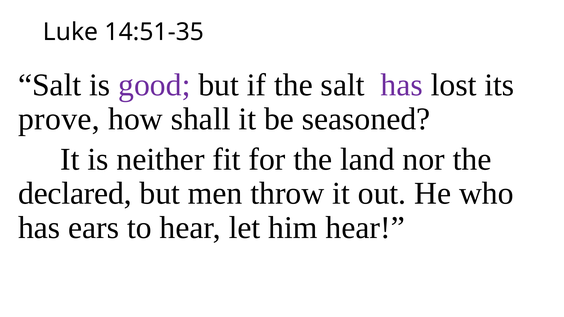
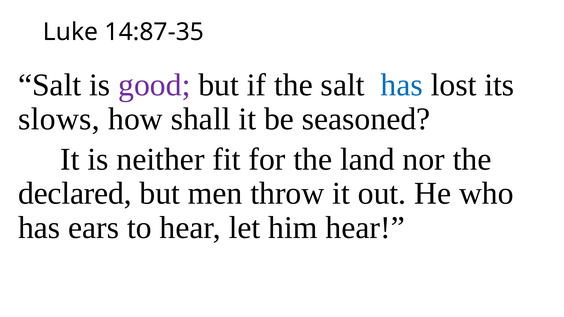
14:51-35: 14:51-35 -> 14:87-35 (154, 32)
has colour: purple -> blue (402, 85)
prove: prove -> slows (59, 119)
